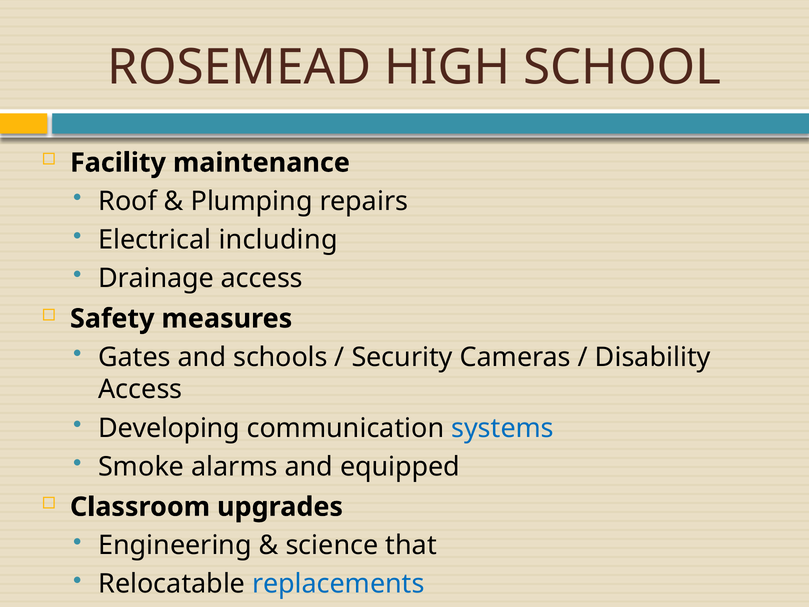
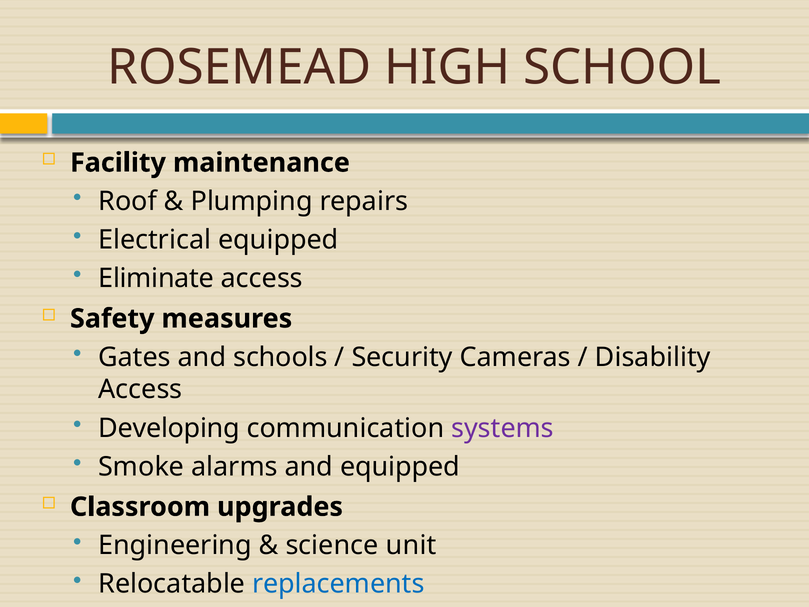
Electrical including: including -> equipped (278, 240)
Drainage: Drainage -> Eliminate (156, 278)
systems colour: blue -> purple (503, 428)
that: that -> unit (411, 545)
